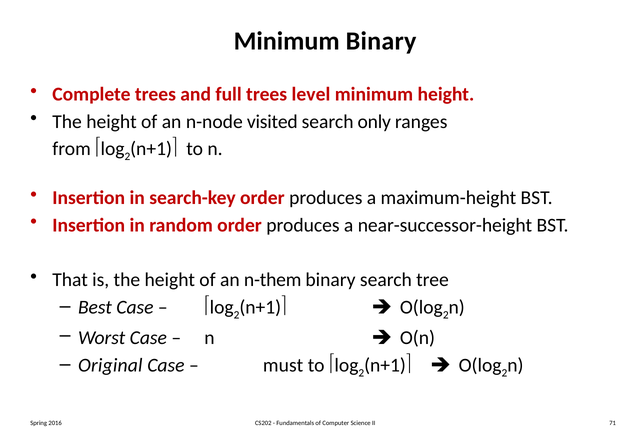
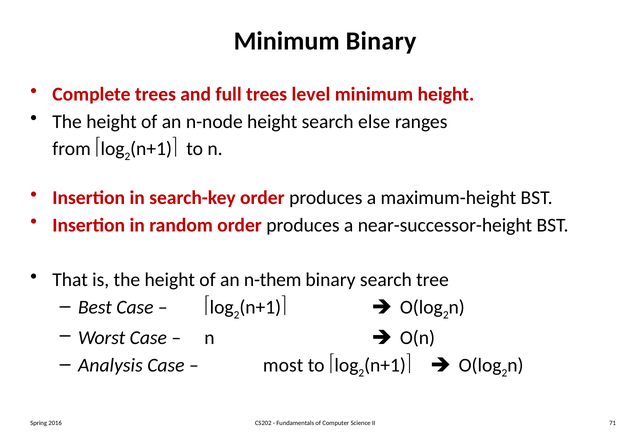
n-node visited: visited -> height (272, 122)
only: only -> else (374, 122)
Original: Original -> Analysis (110, 366)
must: must -> most (283, 366)
